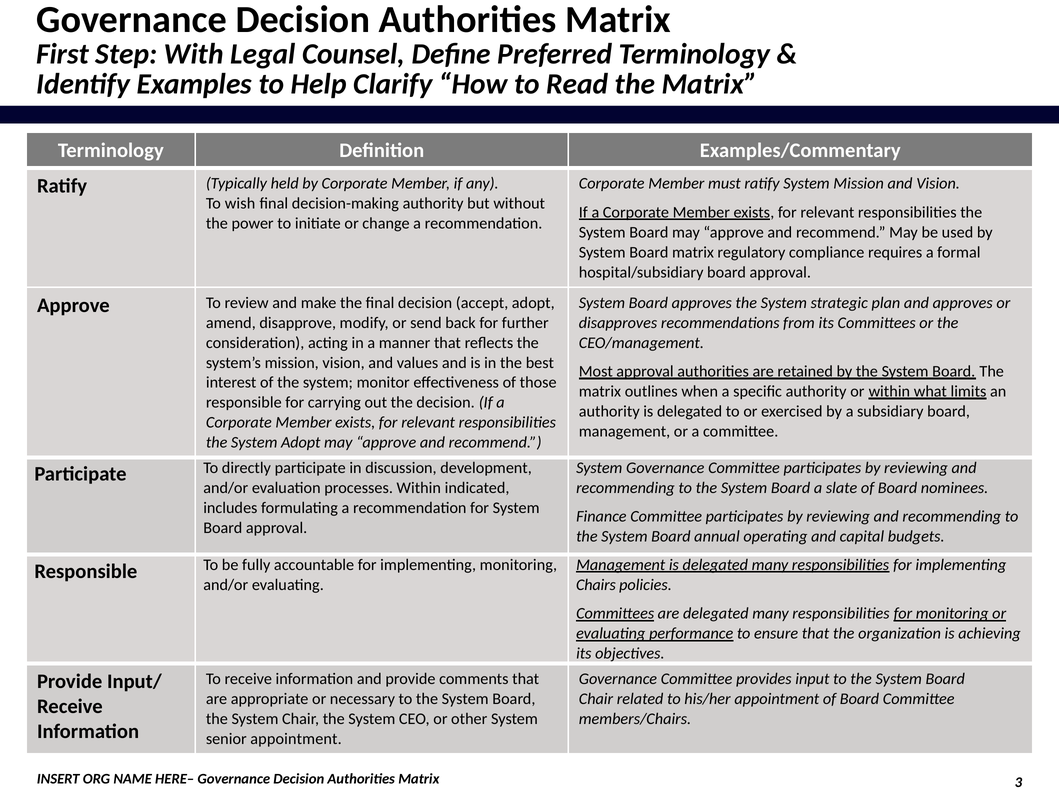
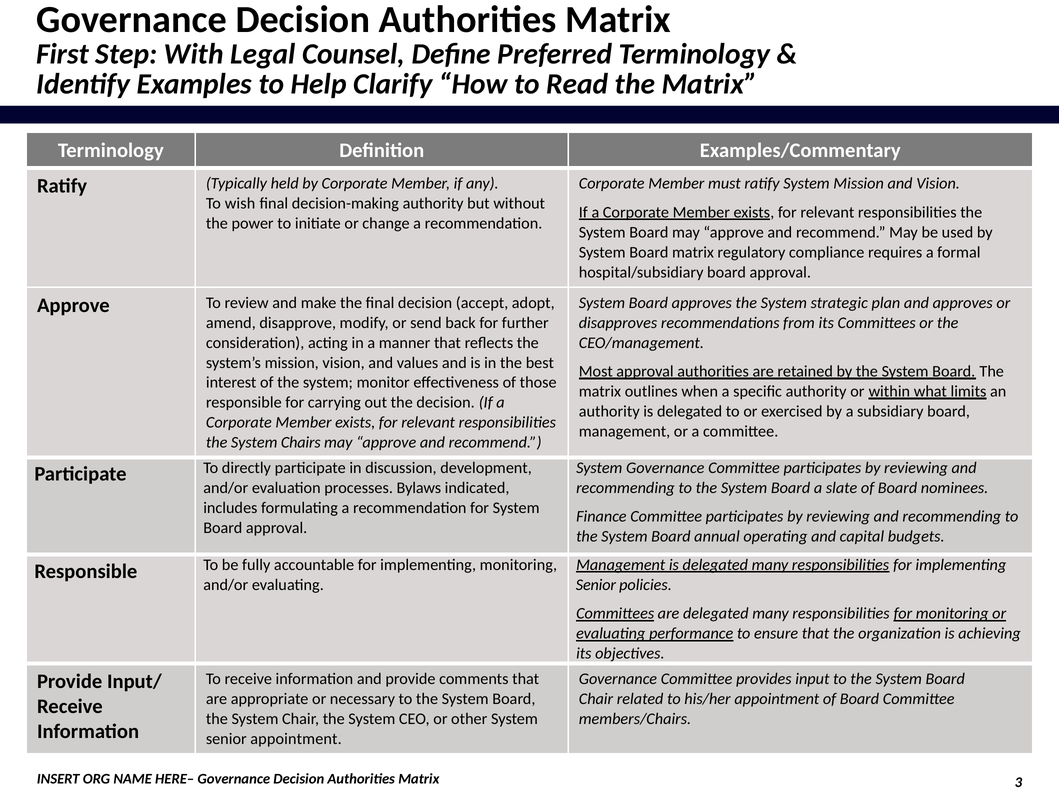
System Adopt: Adopt -> Chairs (301, 443)
processes Within: Within -> Bylaws (419, 488)
Chairs: Chairs -> Senior (596, 585)
